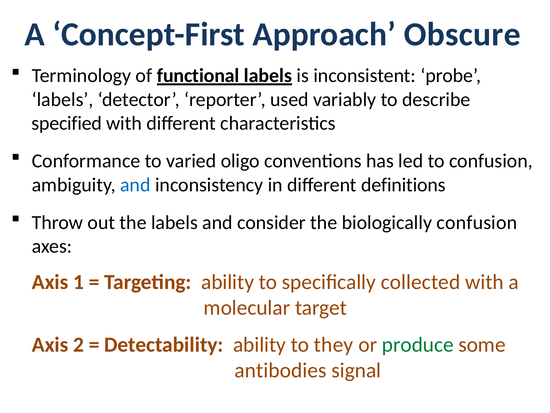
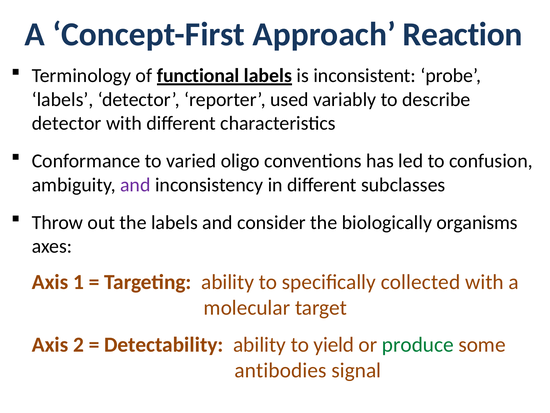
Obscure: Obscure -> Reaction (463, 34)
specified: specified -> detector (67, 123)
and colour: blue -> purple (135, 185)
definitions: definitions -> subclasses (403, 185)
biologically confusion: confusion -> organisms (477, 222)
they: they -> yield (334, 344)
